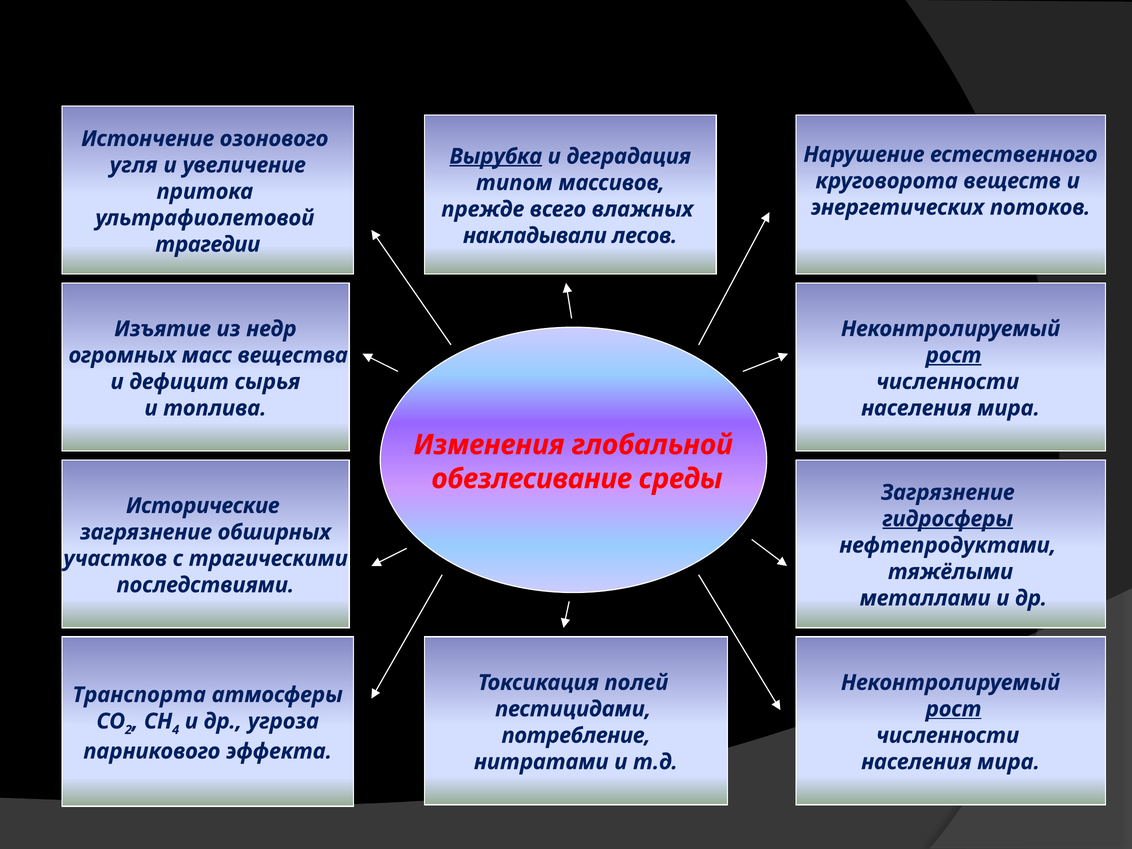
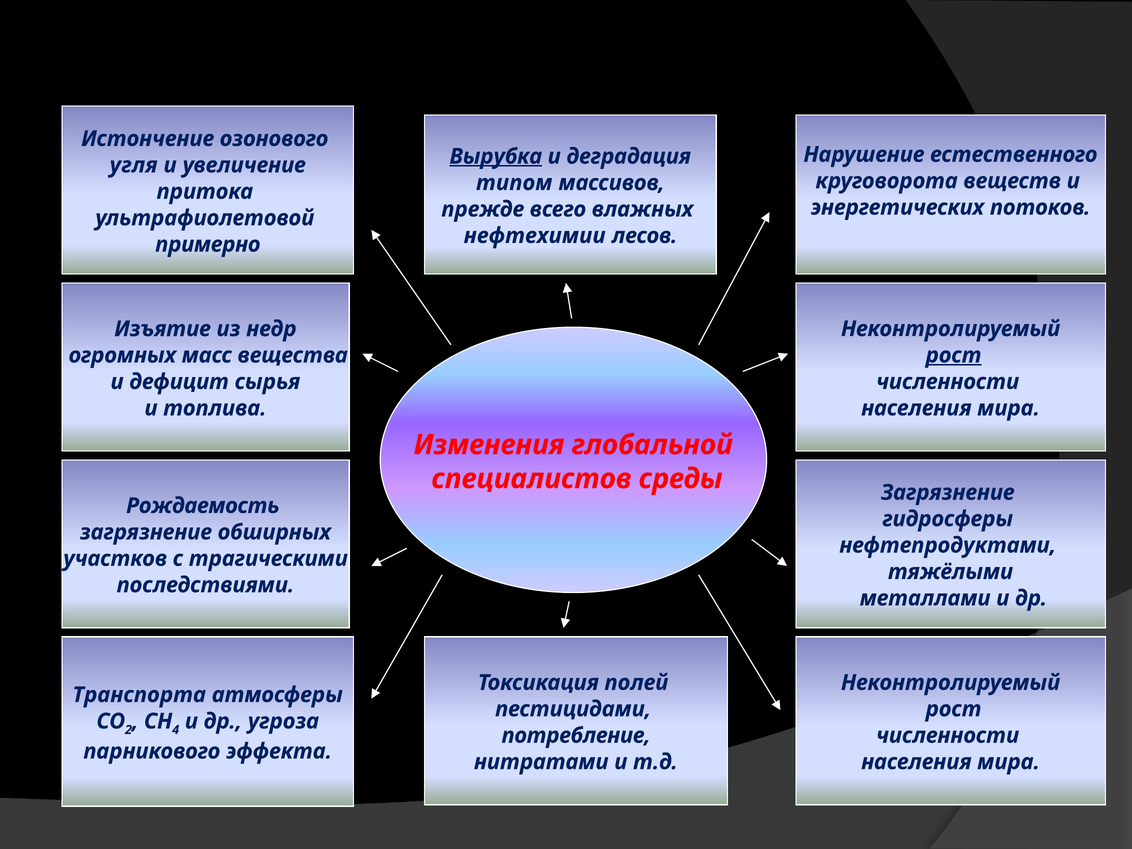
накладывали: накладывали -> нефтехимии (535, 236)
трагедии: трагедии -> примерно (208, 244)
обезлесивание: обезлесивание -> специалистов (532, 479)
Исторические: Исторические -> Рождаемость (203, 506)
гидросферы underline: present -> none (948, 519)
рост underline: present -> none (954, 709)
